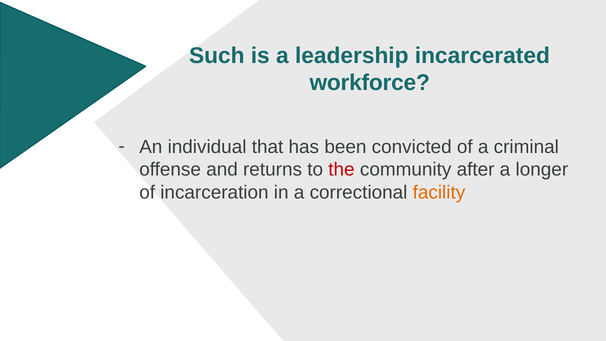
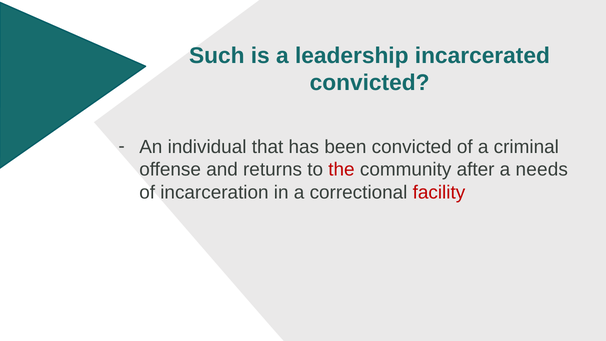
workforce: workforce -> convicted (370, 83)
longer: longer -> needs (542, 170)
facility colour: orange -> red (439, 192)
